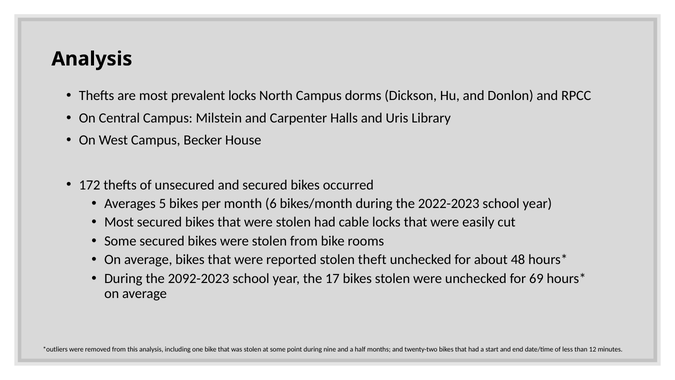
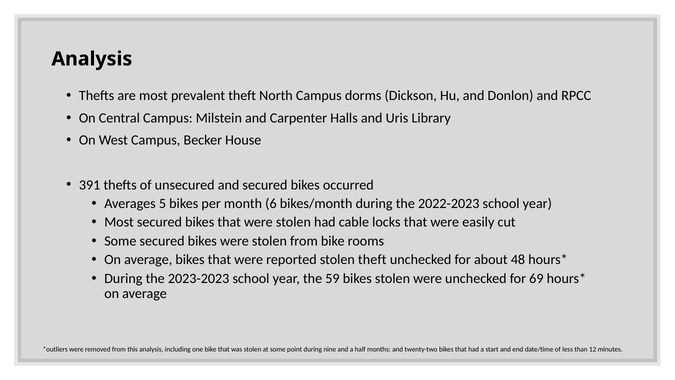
prevalent locks: locks -> theft (242, 96)
172: 172 -> 391 (90, 185)
2092-2023: 2092-2023 -> 2023-2023 (199, 278)
17: 17 -> 59 (332, 278)
